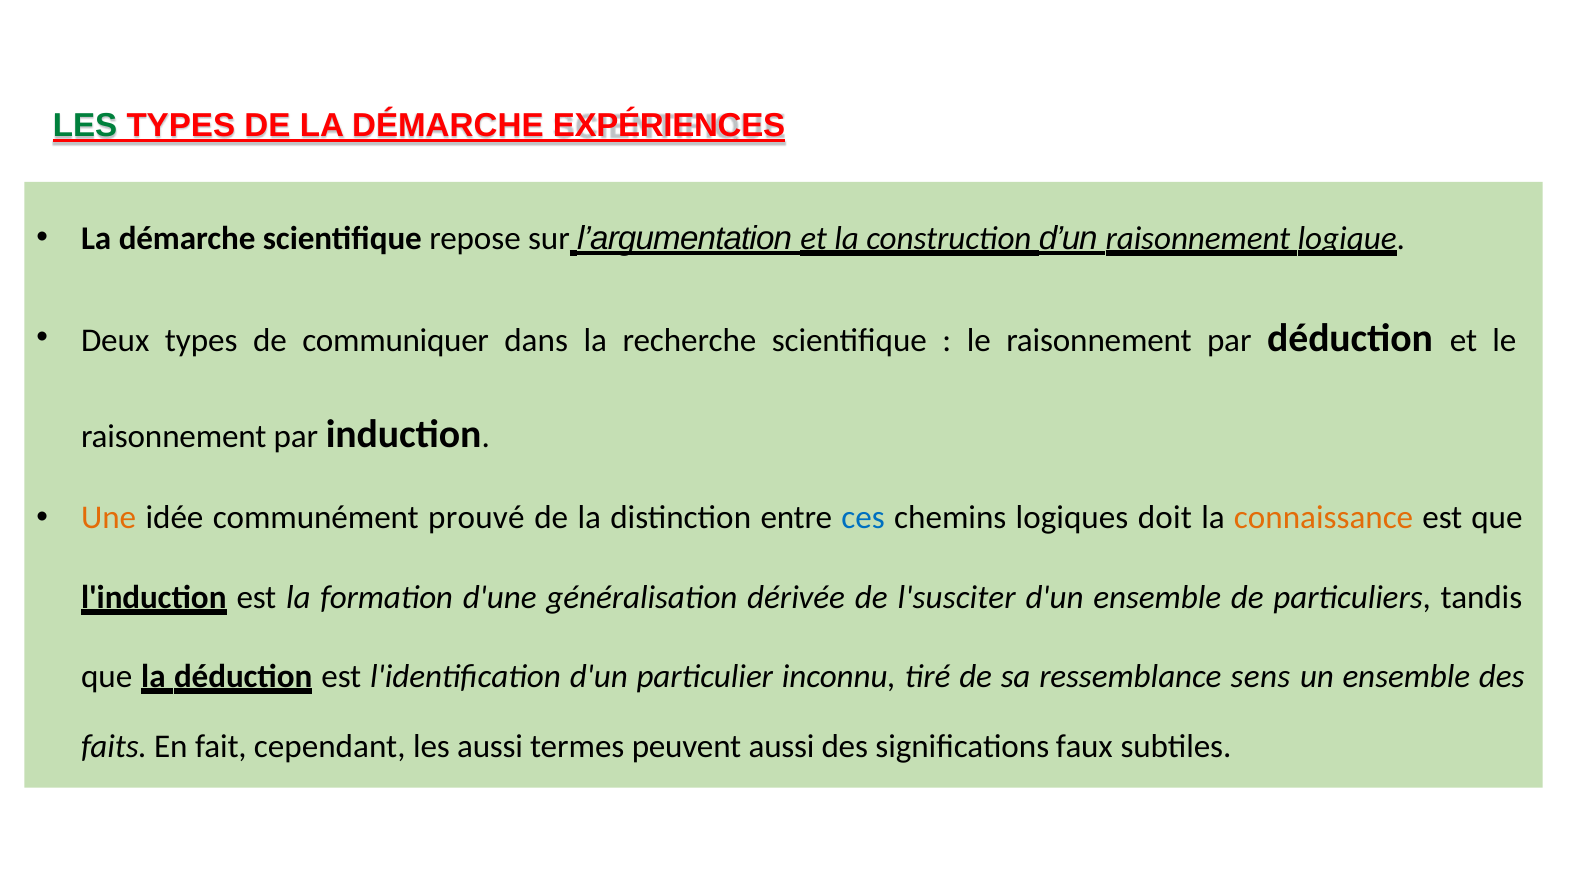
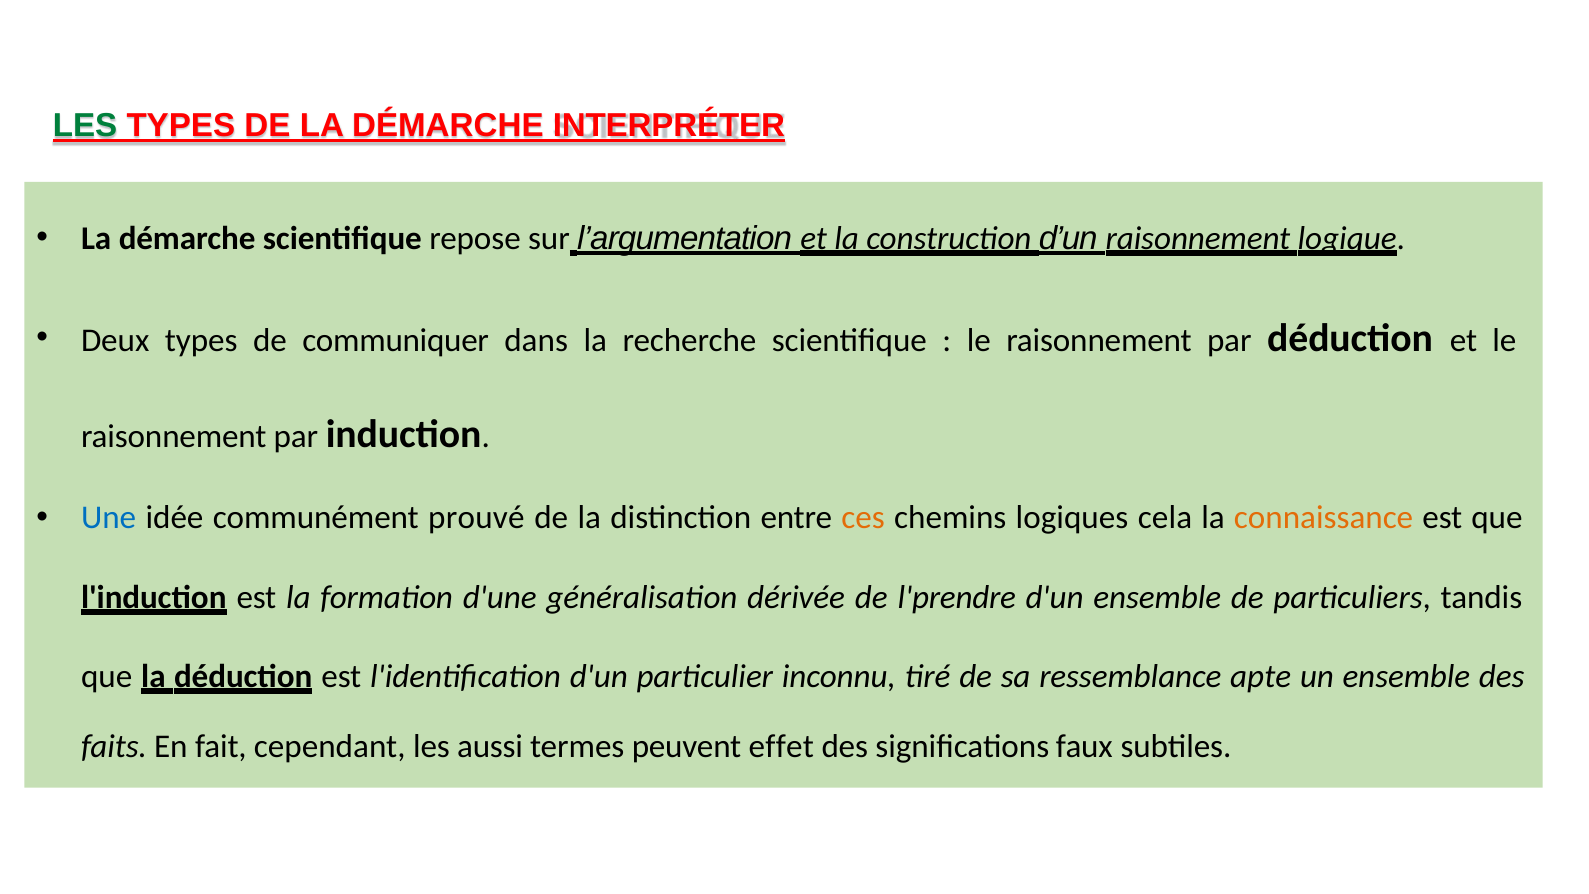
EXPÉRIENCES: EXPÉRIENCES -> INTERPRÉTER (669, 126)
Une colour: orange -> blue (109, 518)
ces colour: blue -> orange (863, 518)
doit: doit -> cela (1165, 518)
l'susciter: l'susciter -> l'prendre (957, 597)
sens: sens -> apte (1261, 677)
peuvent aussi: aussi -> effet (781, 746)
